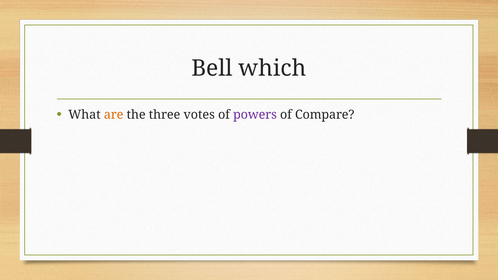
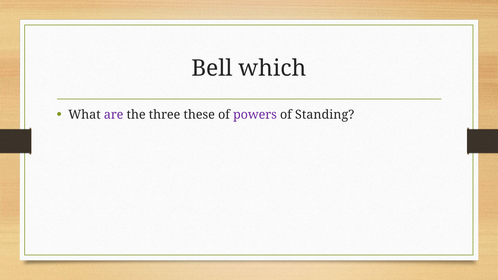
are colour: orange -> purple (114, 115)
votes: votes -> these (199, 115)
Compare: Compare -> Standing (325, 115)
